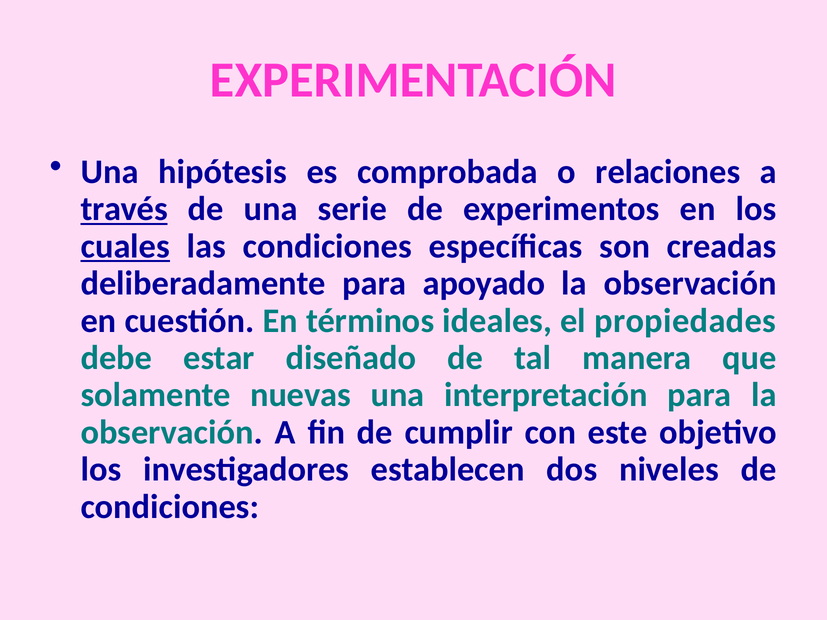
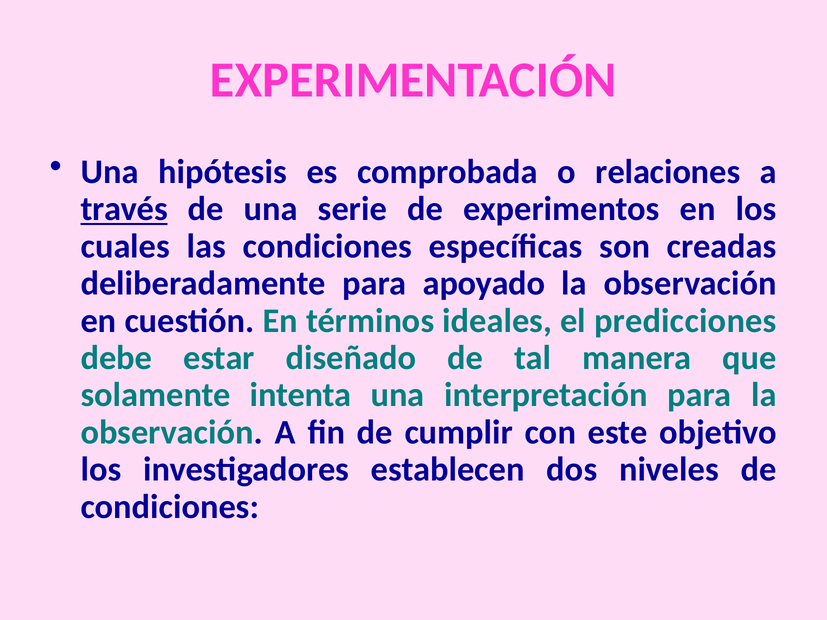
cuales underline: present -> none (125, 246)
propiedades: propiedades -> predicciones (685, 321)
nuevas: nuevas -> intenta (301, 395)
